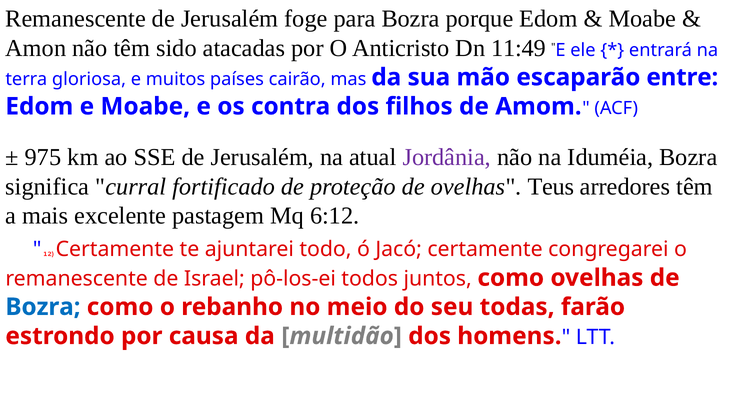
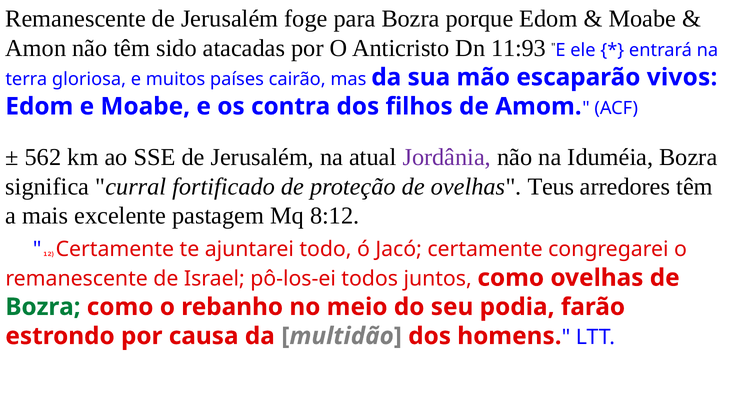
11:49: 11:49 -> 11:93 (519, 48)
entre: entre -> vivos (682, 77)
975: 975 -> 562 (43, 158)
6:12: 6:12 -> 8:12 (335, 216)
Bozra colour: blue -> green (43, 307)
todas: todas -> podia (517, 307)
